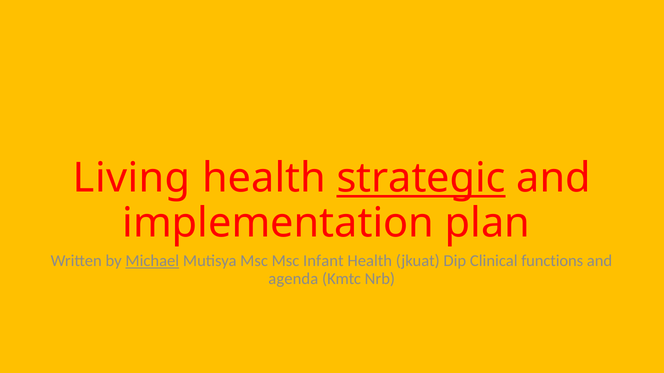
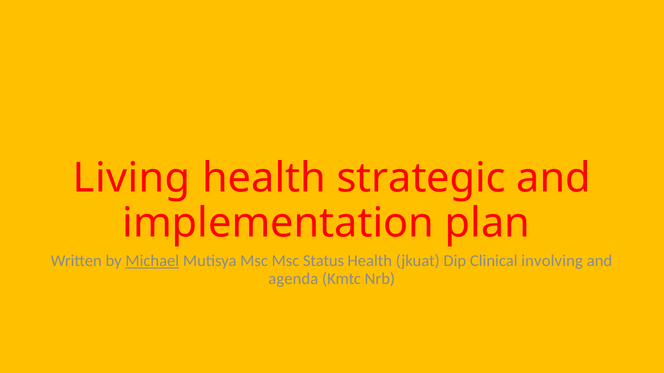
strategic underline: present -> none (421, 178)
Infant: Infant -> Status (323, 261)
functions: functions -> involving (552, 261)
